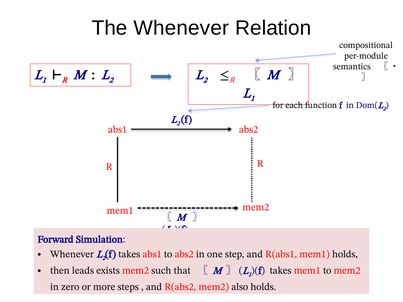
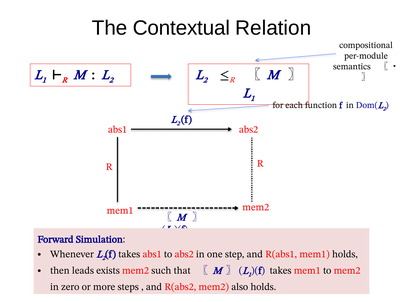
The Whenever: Whenever -> Contextual (181, 28)
